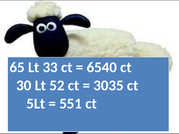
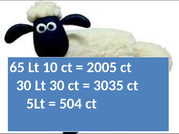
33: 33 -> 10 (50, 67)
6540: 6540 -> 2005 (102, 67)
Lt 52: 52 -> 30 (57, 86)
551: 551 -> 504 (71, 104)
